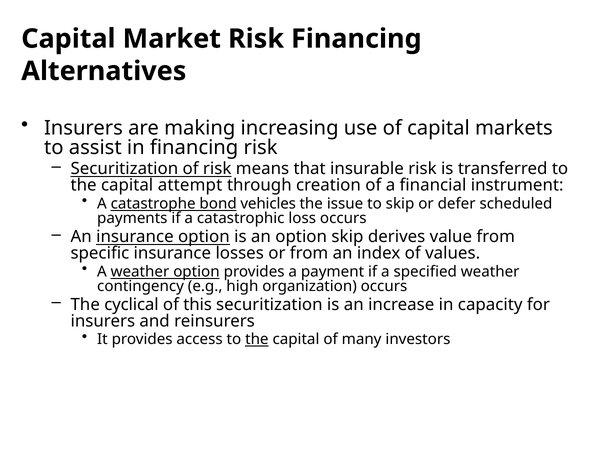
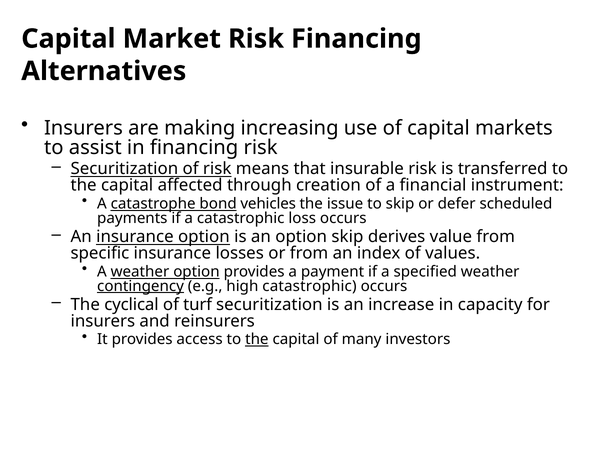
attempt: attempt -> affected (190, 185)
contingency underline: none -> present (141, 286)
high organization: organization -> catastrophic (309, 286)
this: this -> turf (198, 305)
